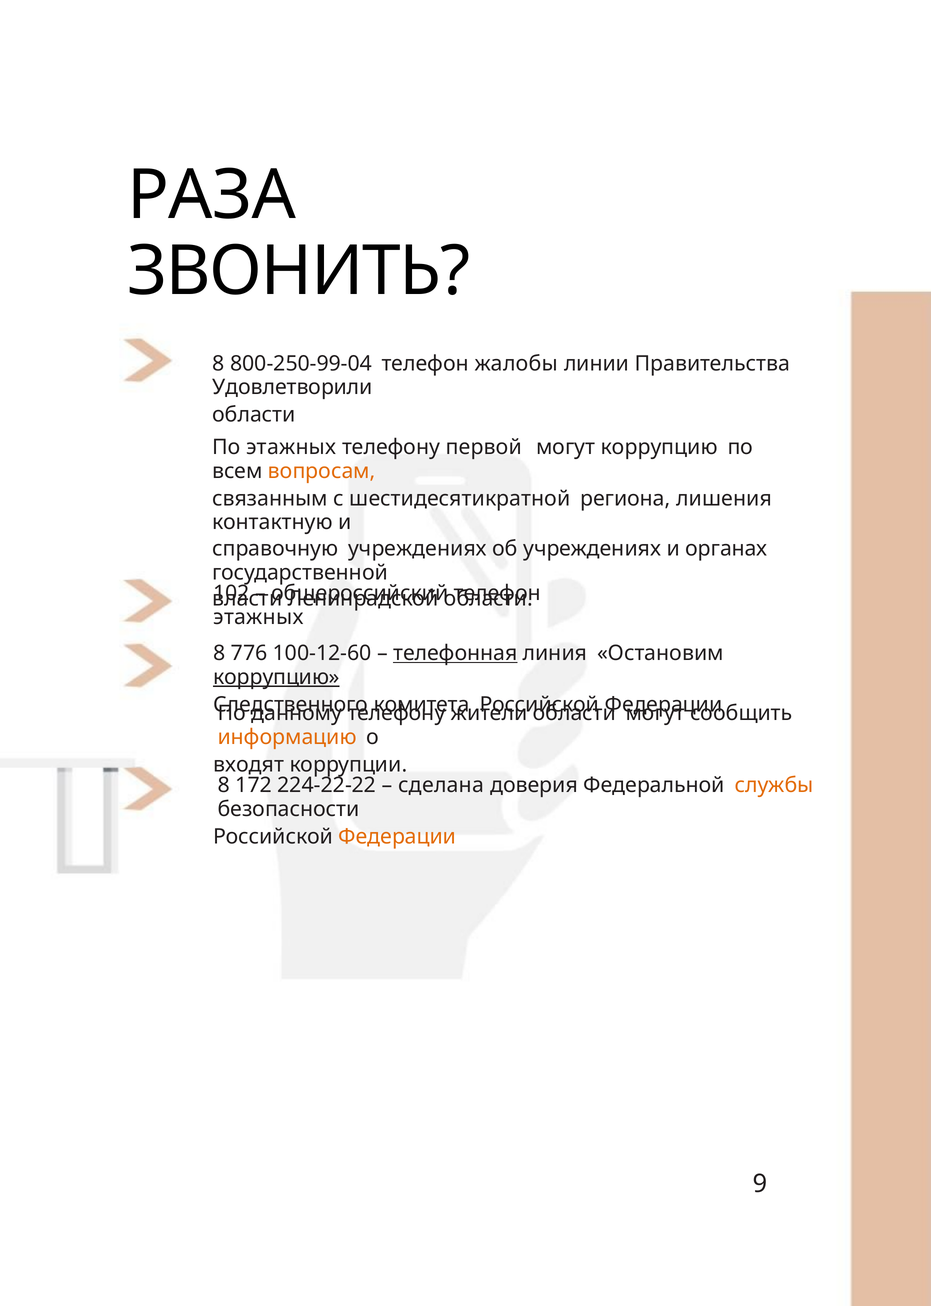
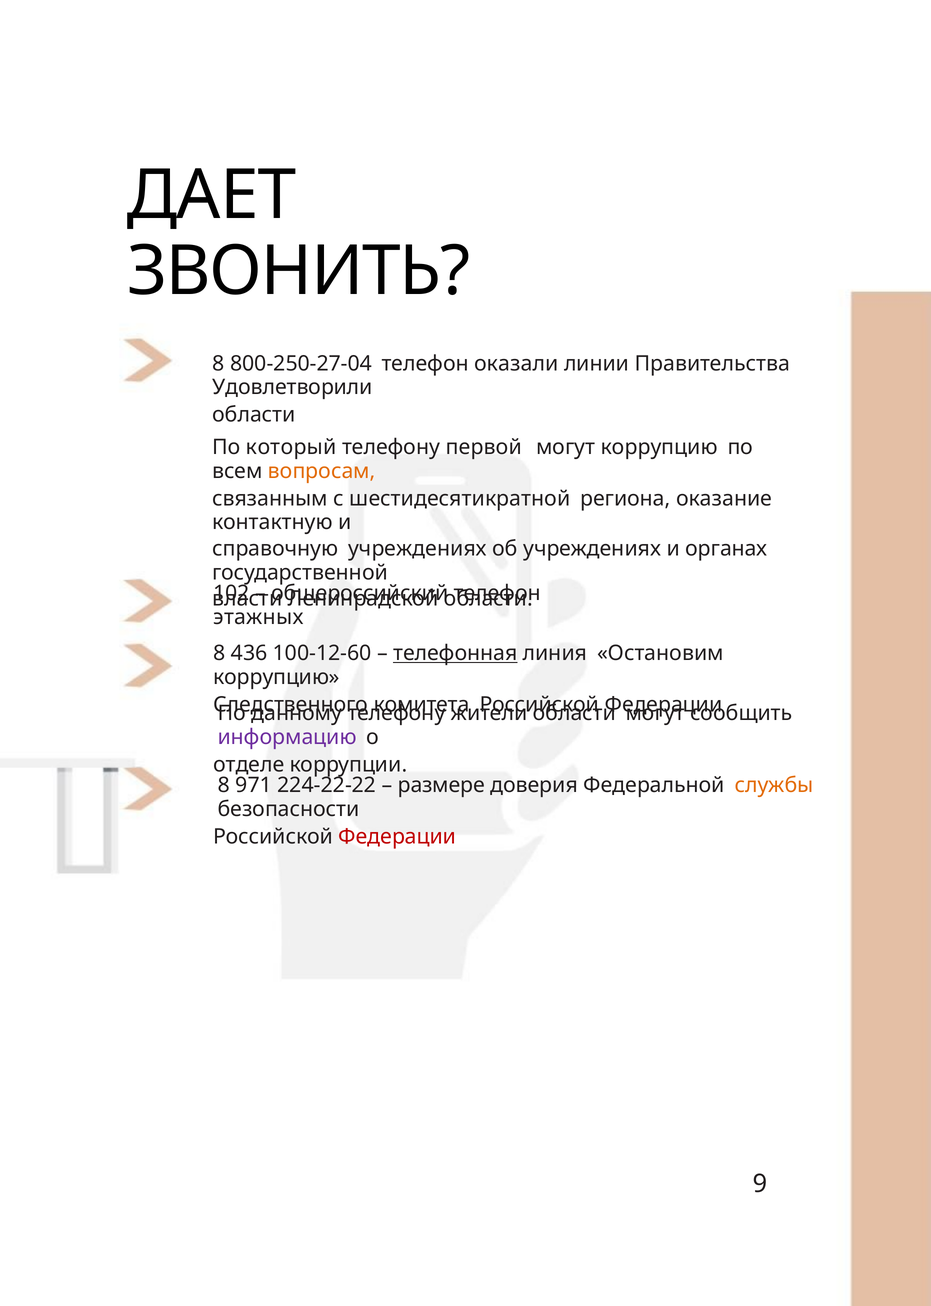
РАЗА: РАЗА -> ДАЕТ (212, 195)
800-250-99-04: 800-250-99-04 -> 800-250-27-04 (301, 364)
жалобы: жалобы -> оказали (516, 364)
По этажных: этажных -> который (291, 448)
лишения: лишения -> оказание (724, 499)
776: 776 -> 436 (249, 654)
коррупцию underline: present -> none (276, 678)
информацию colour: orange -> purple (287, 738)
входят: входят -> отделе (249, 765)
172: 172 -> 971 (254, 786)
сделана: сделана -> размере (441, 786)
Федерации colour: orange -> red (397, 837)
